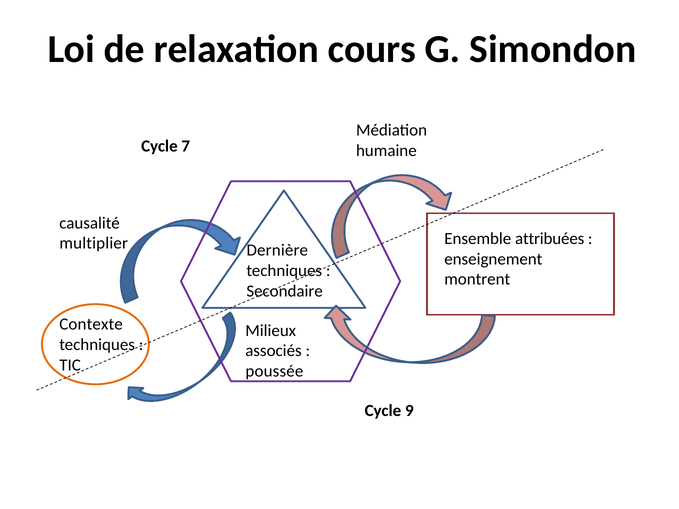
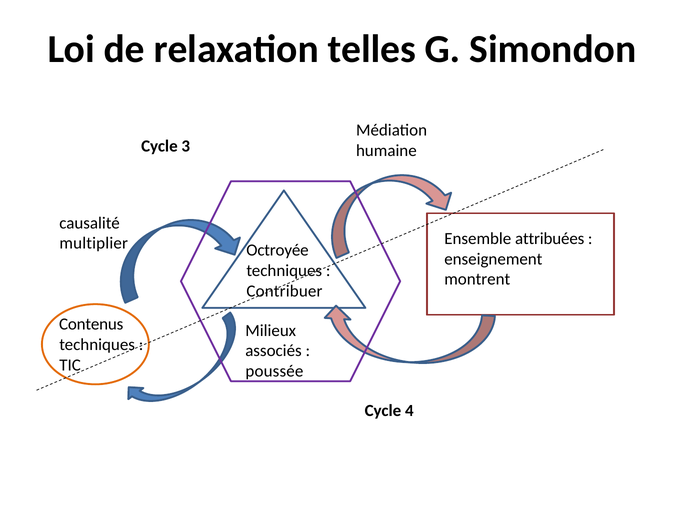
cours: cours -> telles (372, 49)
7: 7 -> 3 (186, 146)
Dernière: Dernière -> Octroyée (277, 250)
Secondaire: Secondaire -> Contribuer (284, 291)
Contexte: Contexte -> Contenus (91, 324)
9: 9 -> 4 (409, 411)
